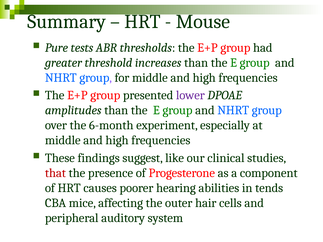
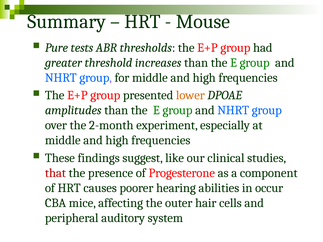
lower colour: purple -> orange (190, 95)
6-month: 6-month -> 2-month (111, 125)
tends: tends -> occur (269, 188)
